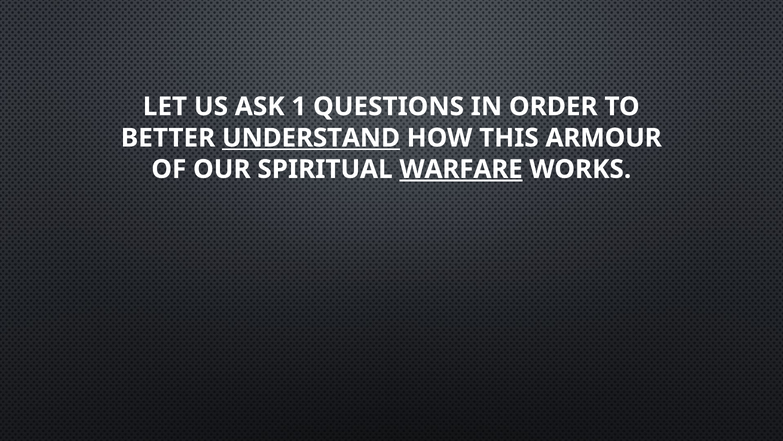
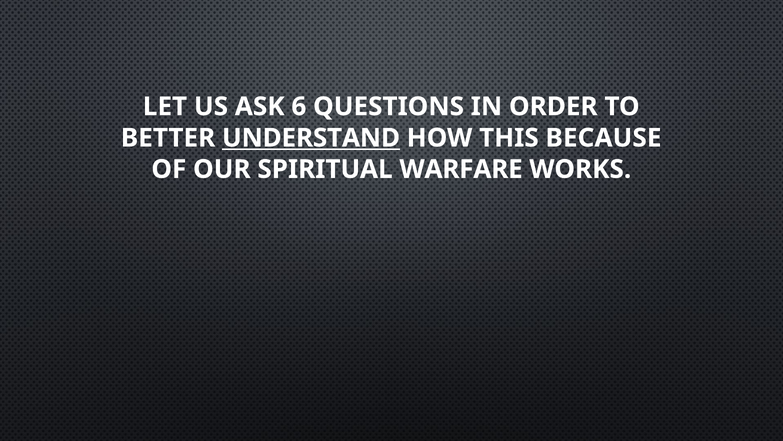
1: 1 -> 6 (299, 106)
ARMOUR: ARMOUR -> BECAUSE (603, 138)
WARFARE underline: present -> none (461, 169)
